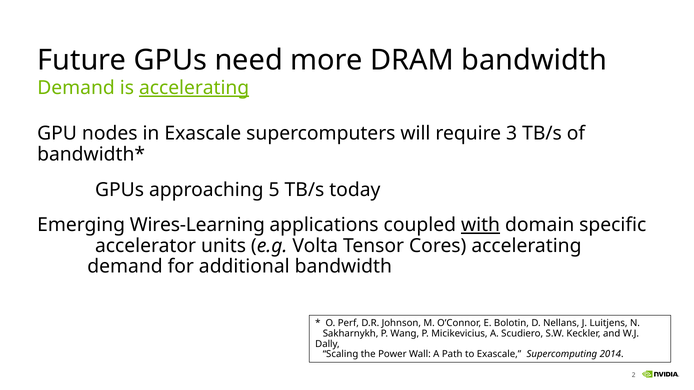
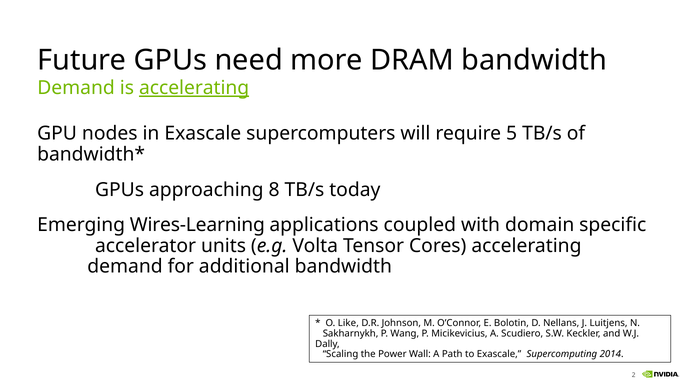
3: 3 -> 5 (512, 134)
5: 5 -> 8 (274, 190)
with underline: present -> none (481, 225)
Perf: Perf -> Like (348, 323)
